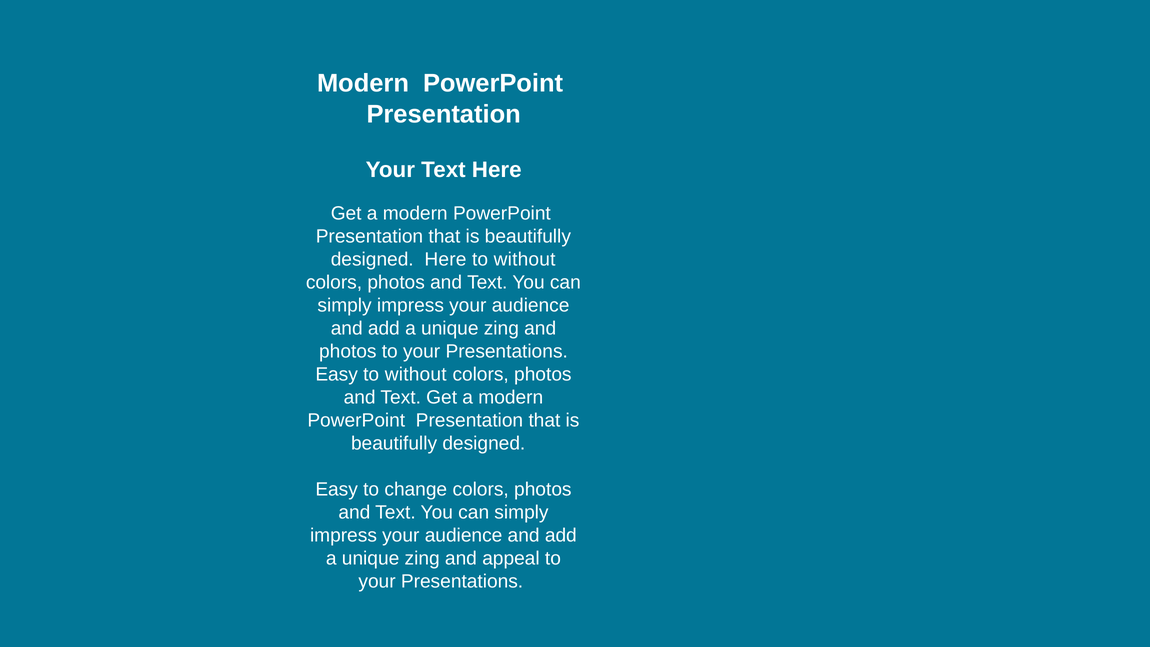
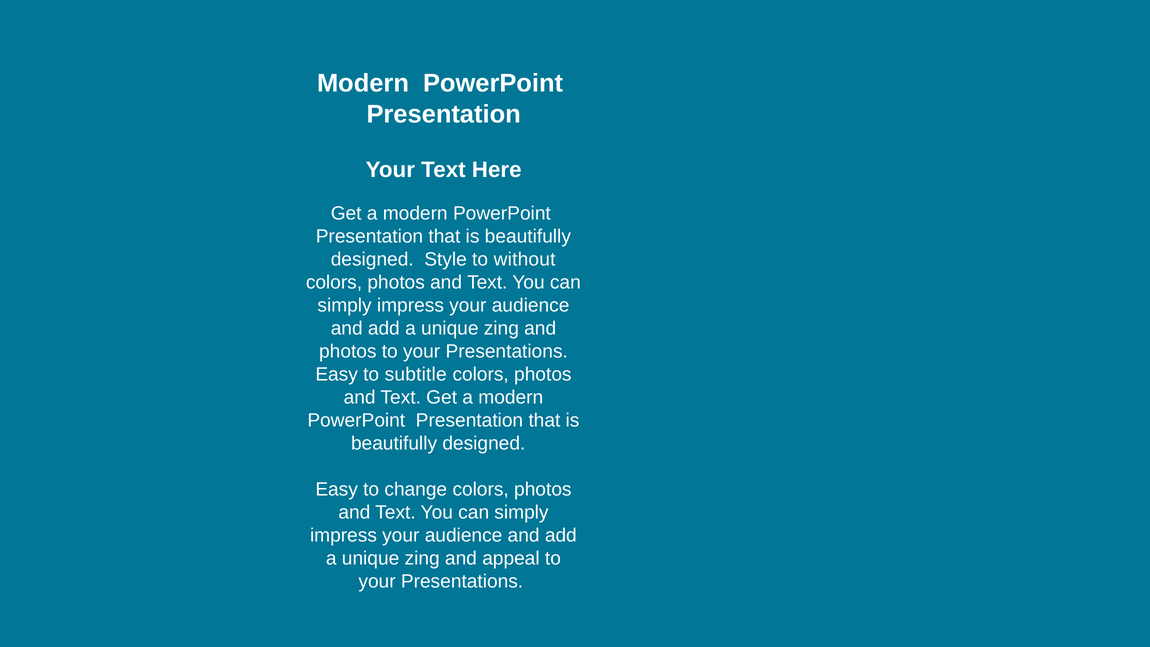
designed Here: Here -> Style (446, 259)
Easy to without: without -> subtitle (416, 374)
